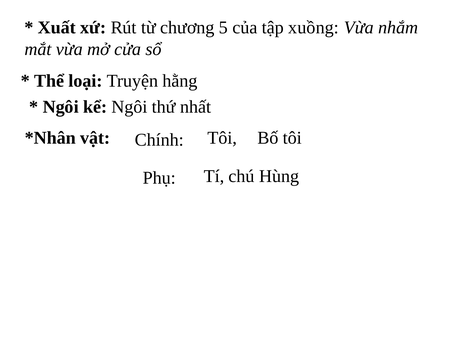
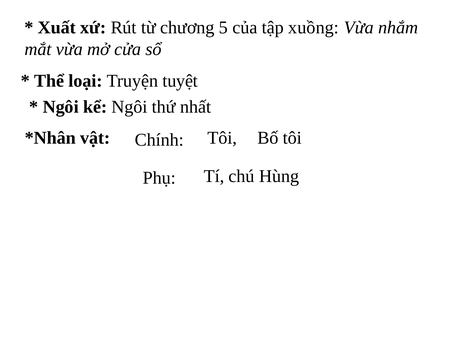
hằng: hằng -> tuyệt (180, 81)
